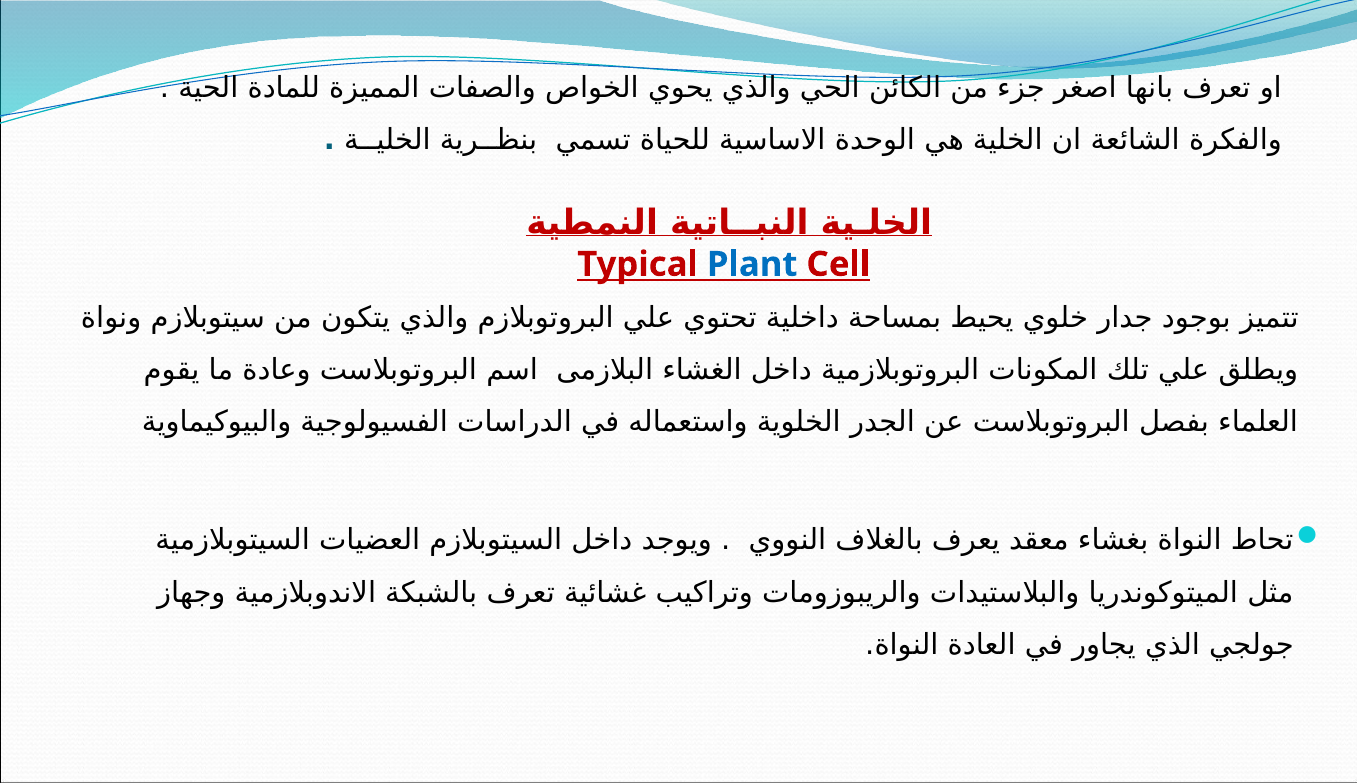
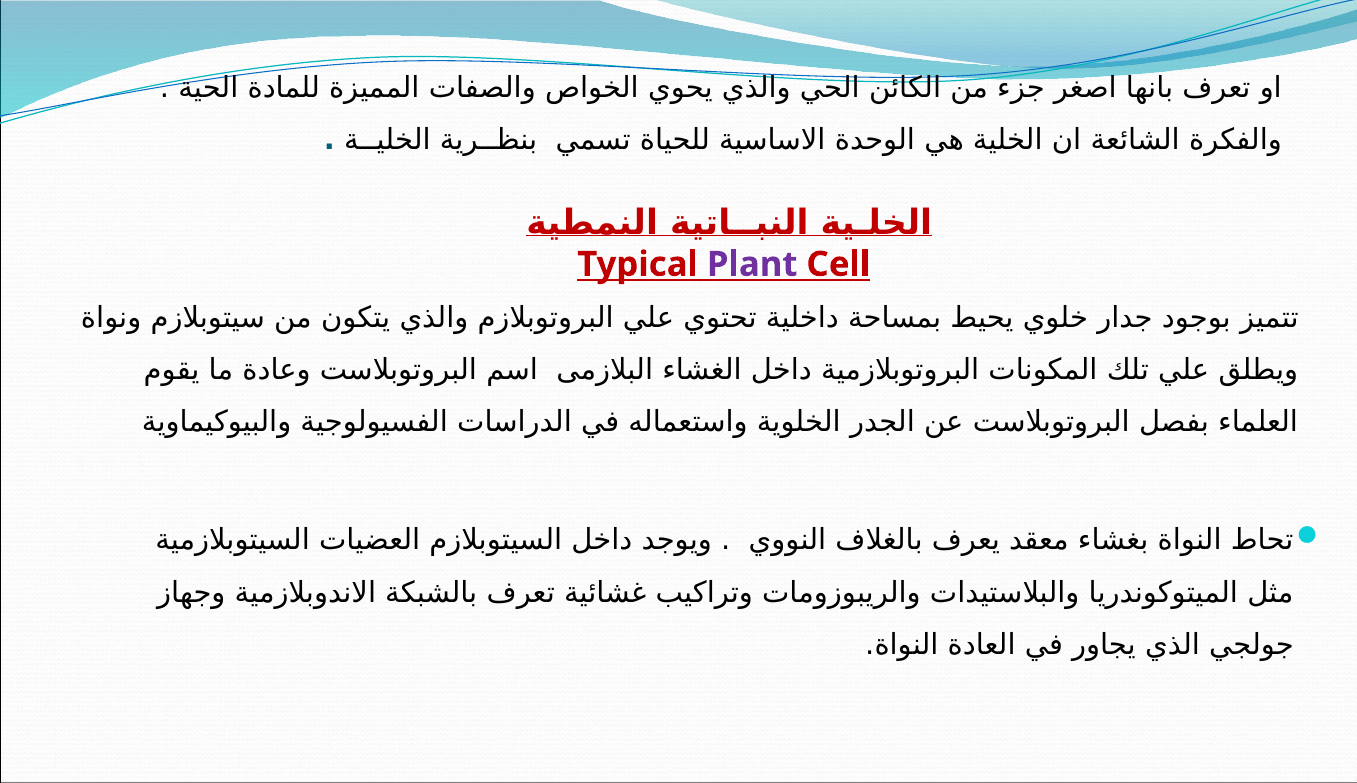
Plant colour: blue -> purple (752, 264)
